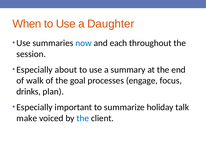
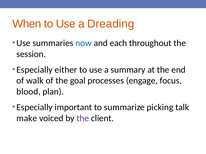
Daughter: Daughter -> Dreading (111, 24)
about: about -> either (66, 70)
drinks: drinks -> blood (28, 92)
holiday: holiday -> picking (160, 108)
the colour: blue -> purple (83, 119)
